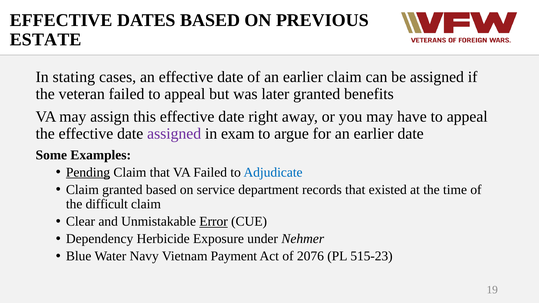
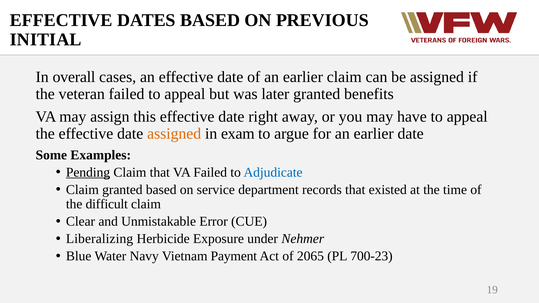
ESTATE: ESTATE -> INITIAL (46, 40)
stating: stating -> overall (74, 77)
assigned colour: purple -> orange (174, 134)
Error underline: present -> none (214, 222)
Dependency: Dependency -> Liberalizing (100, 239)
2076: 2076 -> 2065 (310, 256)
515-23: 515-23 -> 700-23 (371, 256)
